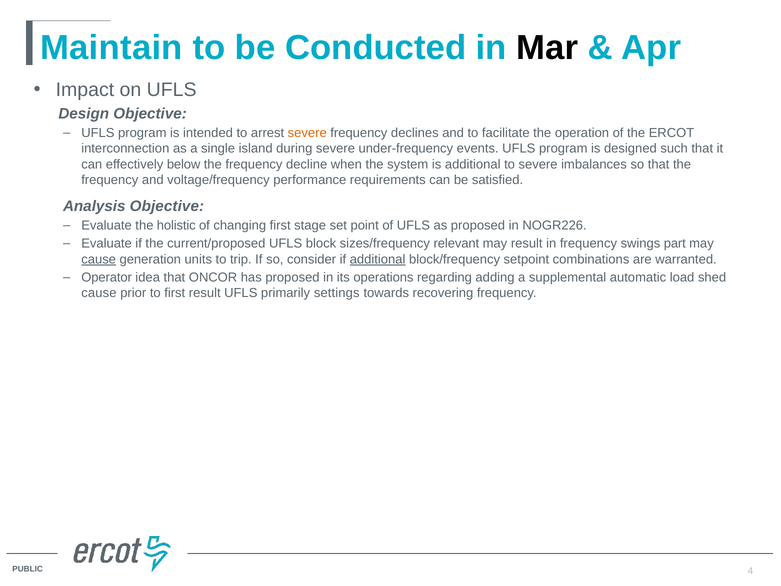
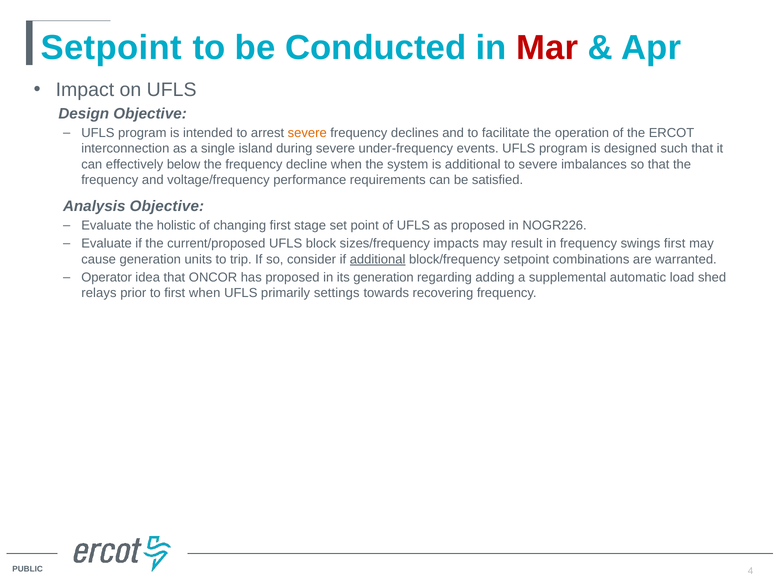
Maintain: Maintain -> Setpoint (111, 48)
Mar colour: black -> red (547, 48)
relevant: relevant -> impacts (456, 244)
swings part: part -> first (675, 244)
cause underline: present -> none (99, 259)
its operations: operations -> generation (383, 277)
cause: cause -> relays (99, 293)
first result: result -> when (205, 293)
